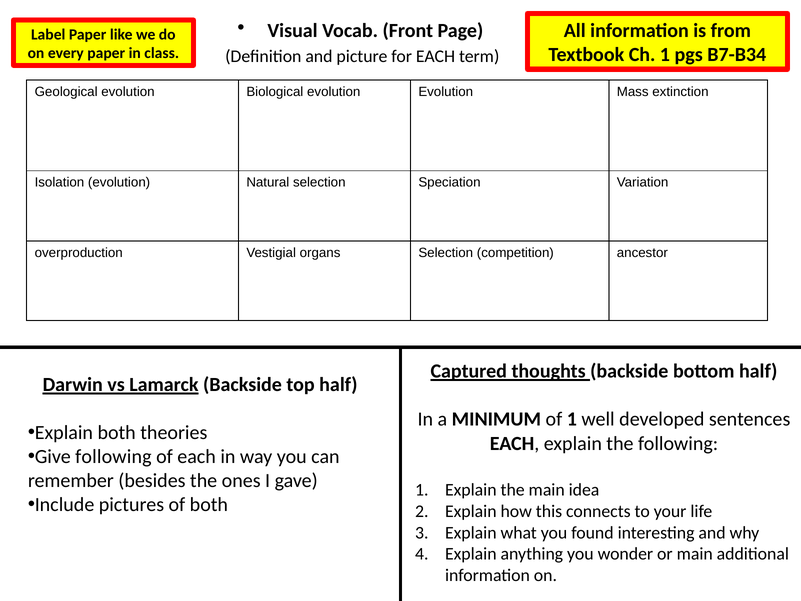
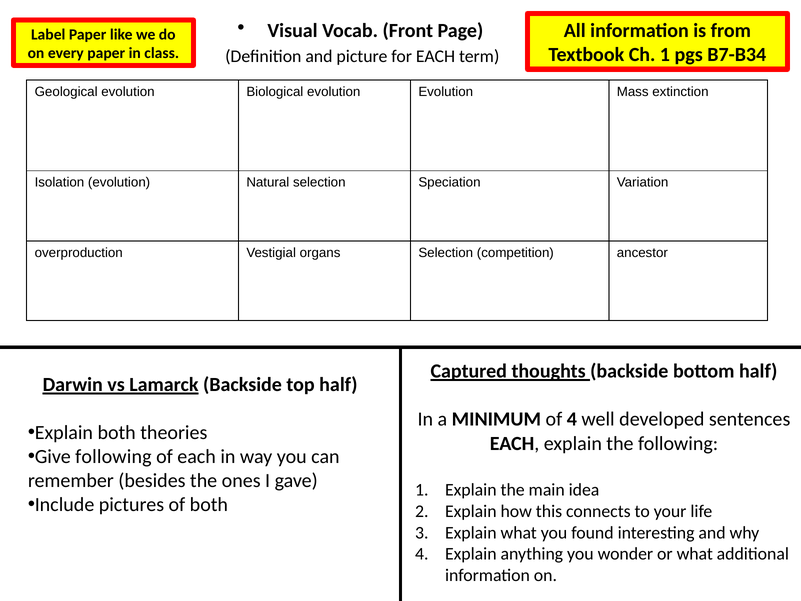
of 1: 1 -> 4 (572, 419)
or main: main -> what (695, 554)
